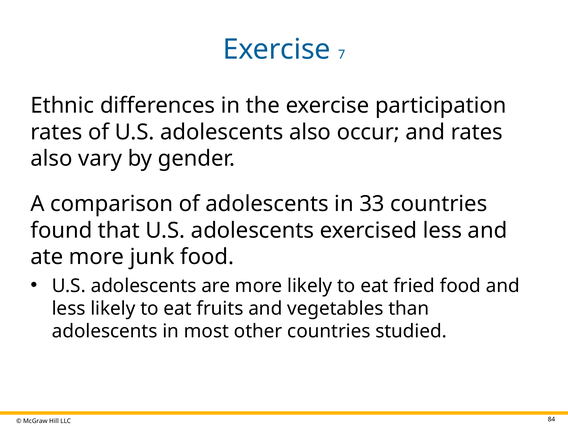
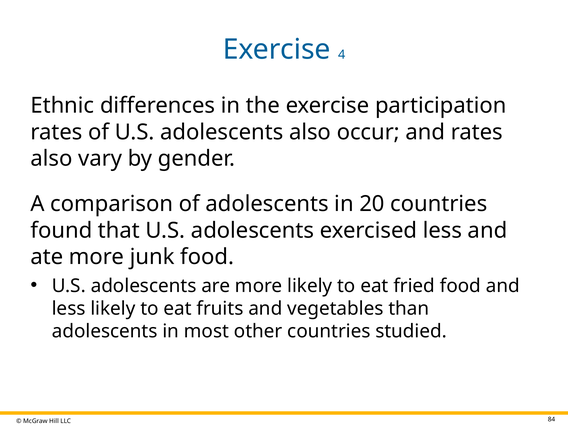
7: 7 -> 4 (342, 55)
33: 33 -> 20 (372, 204)
